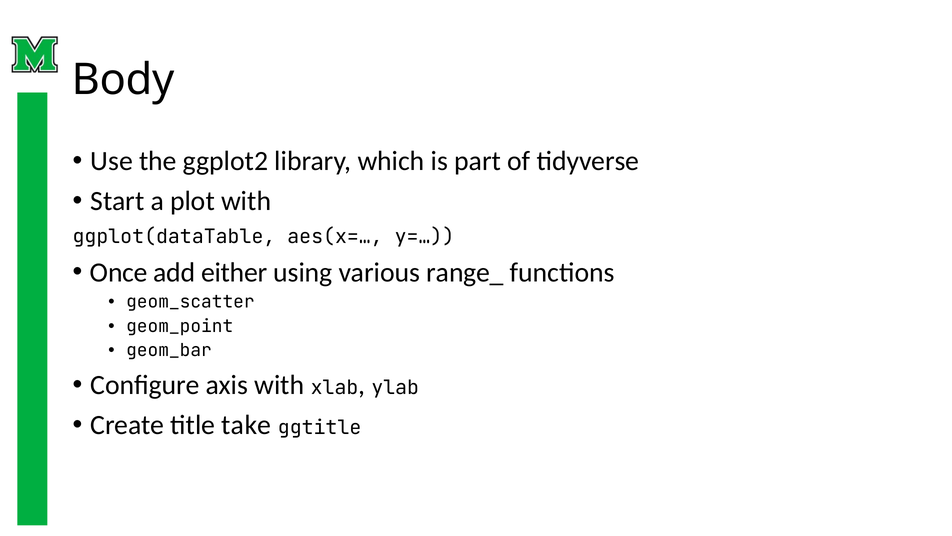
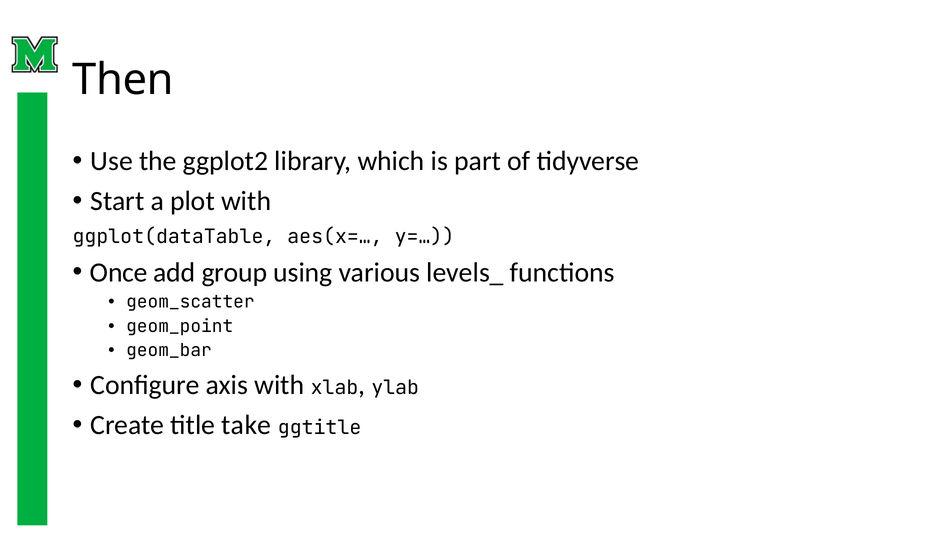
Body: Body -> Then (123, 80)
either: either -> group (234, 272)
range_: range_ -> levels_ (465, 272)
